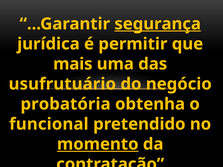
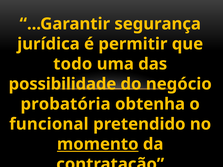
segurança underline: present -> none (158, 24)
mais: mais -> todo (73, 64)
usufrutuário: usufrutuário -> possibilidade (62, 84)
